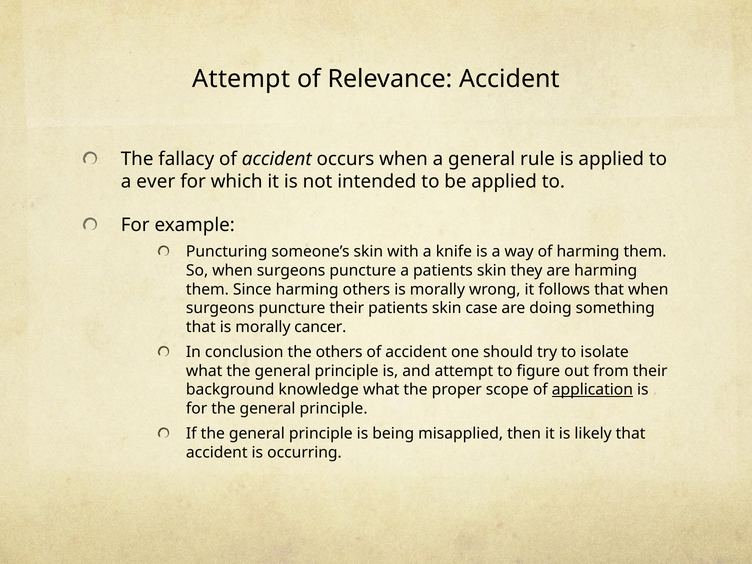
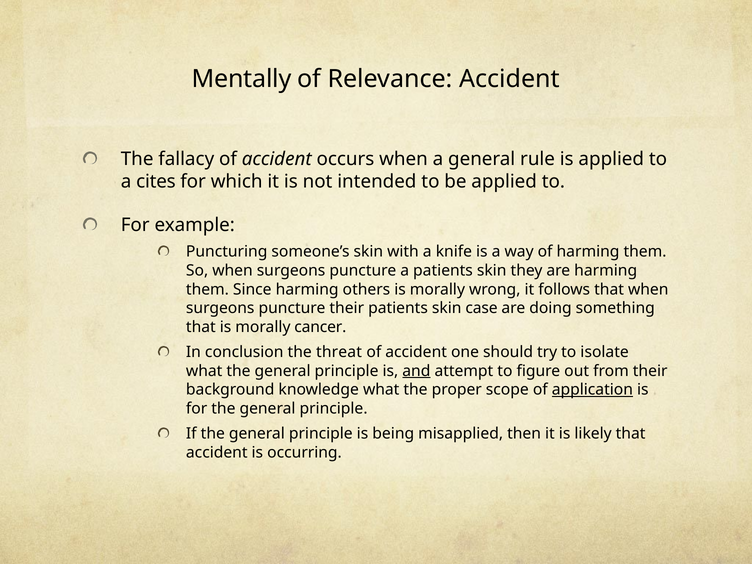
Attempt: Attempt -> Mentally (242, 79)
ever: ever -> cites (156, 182)
the others: others -> threat (339, 352)
and underline: none -> present (416, 371)
